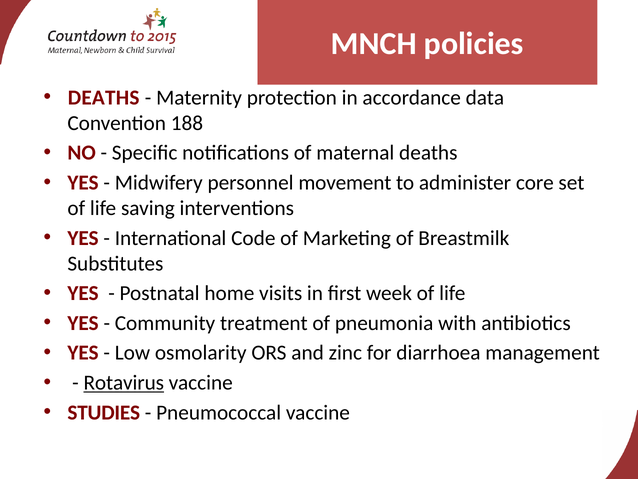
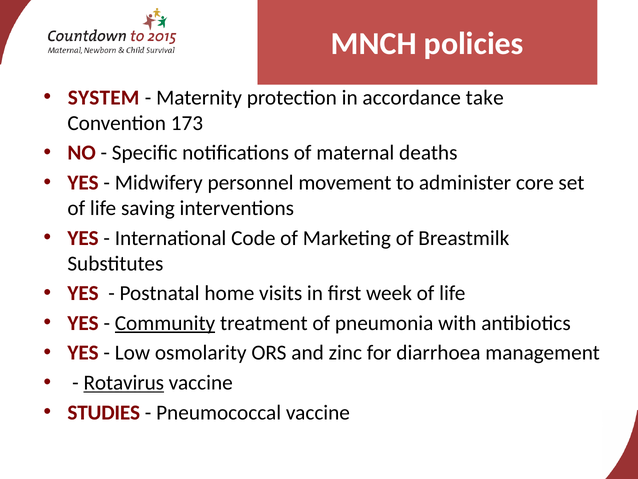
DEATHS: DEATHS -> SYSTEM (104, 97)
data: data -> take (485, 97)
188: 188 -> 173 (187, 123)
Community underline: none -> present (165, 323)
